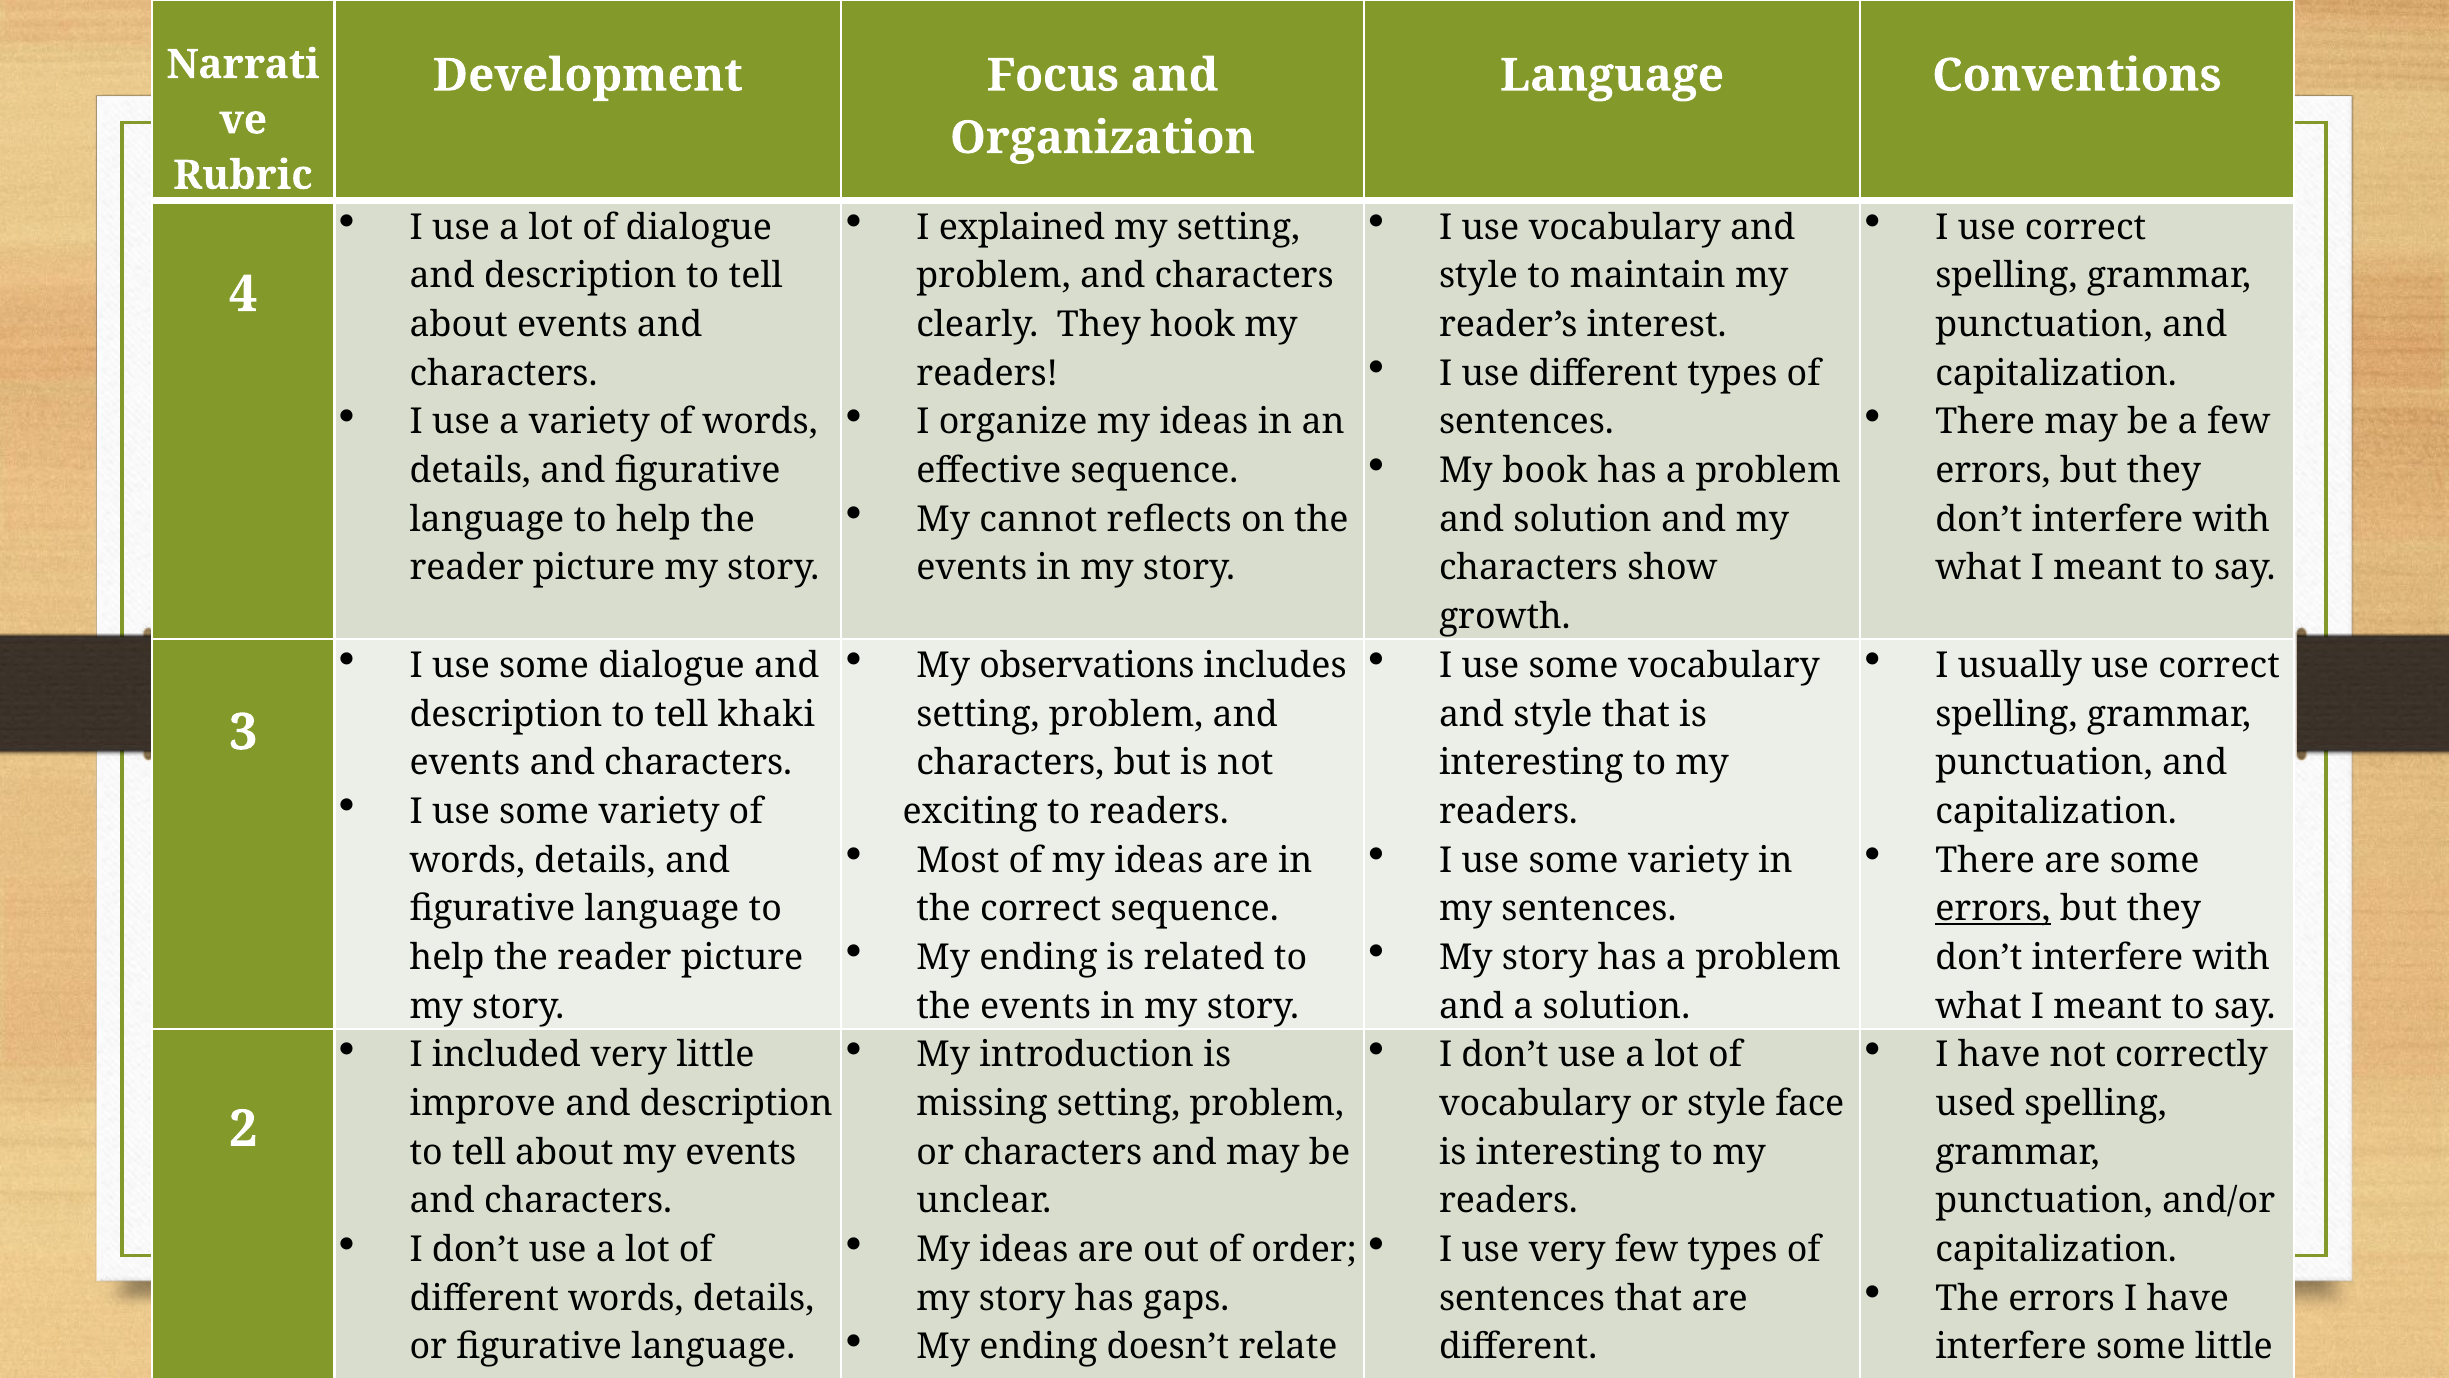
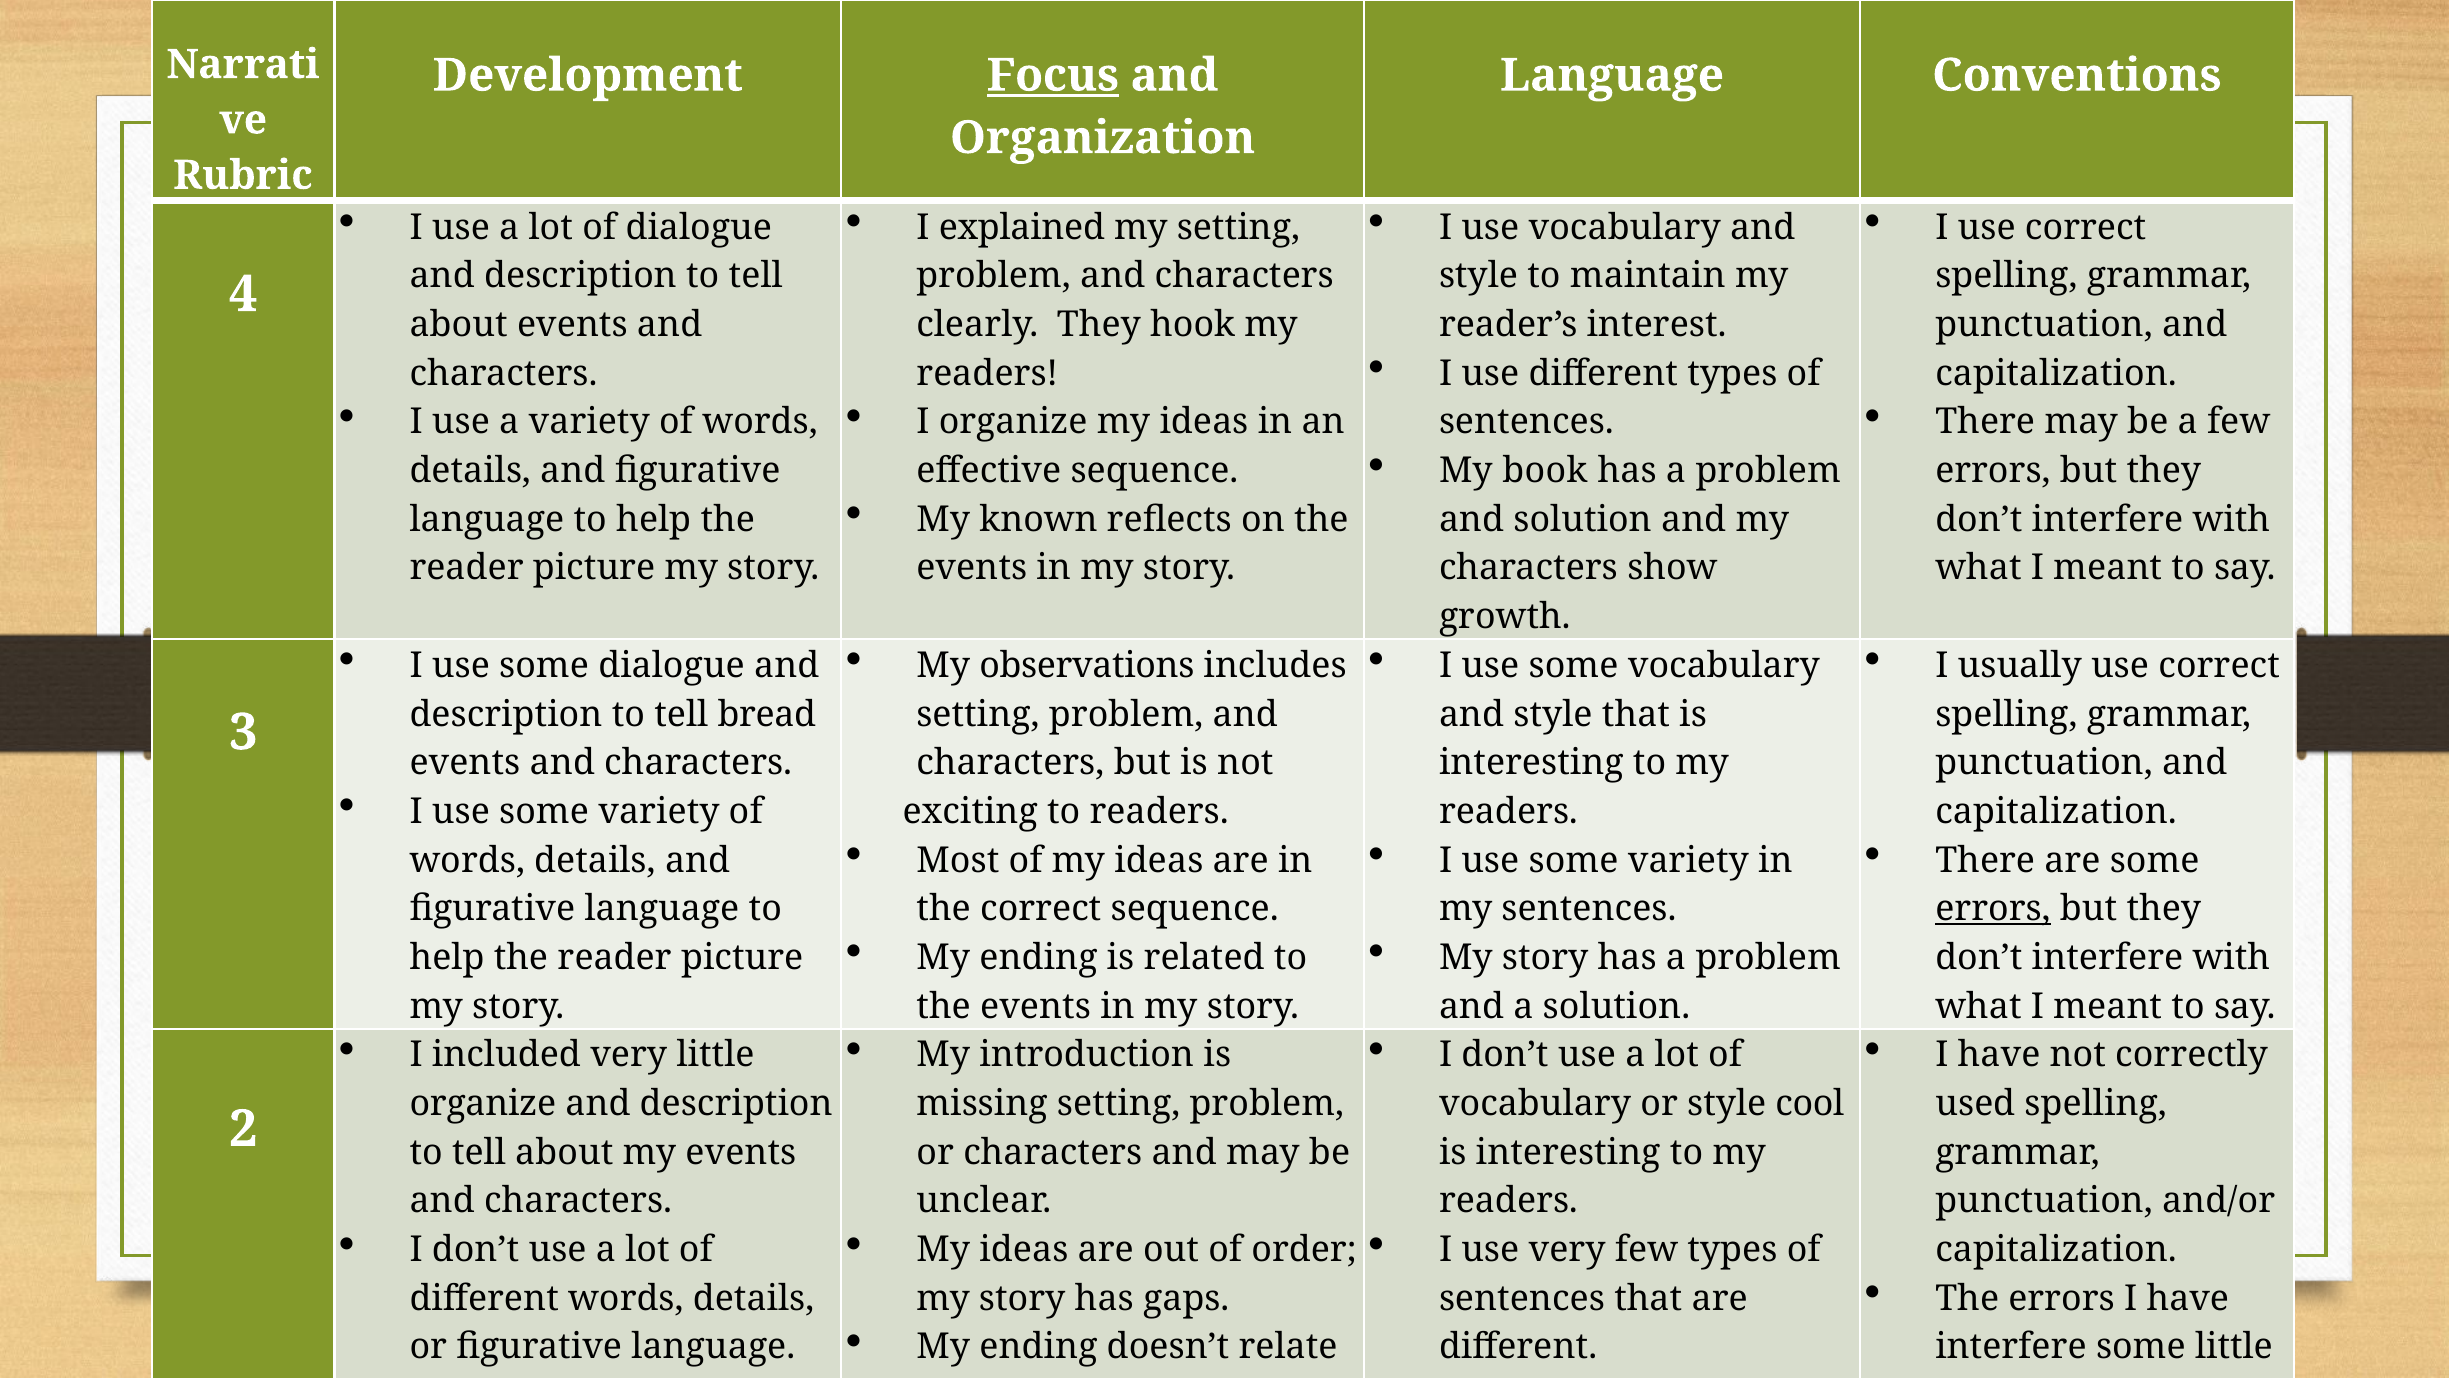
Focus underline: none -> present (1053, 75)
My cannot: cannot -> known (1039, 519)
khaki: khaki -> bread (767, 714)
improve: improve -> organize (483, 1103)
face: face -> cool (1810, 1103)
